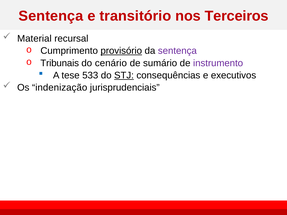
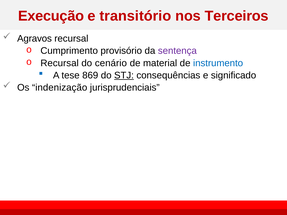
Sentença: Sentença -> Execução (51, 16)
Material: Material -> Agravos (34, 39)
provisório underline: present -> none (121, 51)
Tribunais: Tribunais -> Recursal (60, 63)
sumário: sumário -> material (160, 63)
instrumento colour: purple -> blue (218, 63)
533: 533 -> 869 (90, 75)
executivos: executivos -> significado (234, 75)
